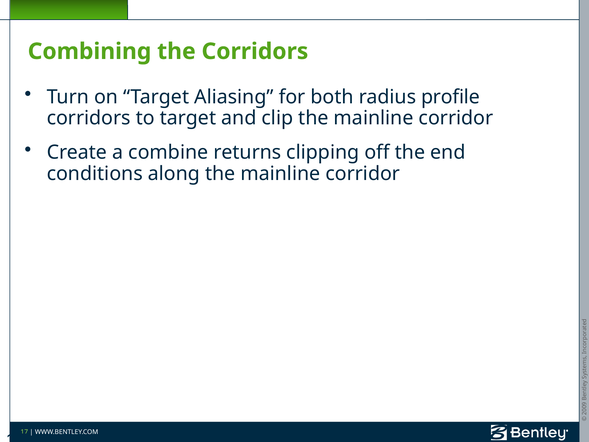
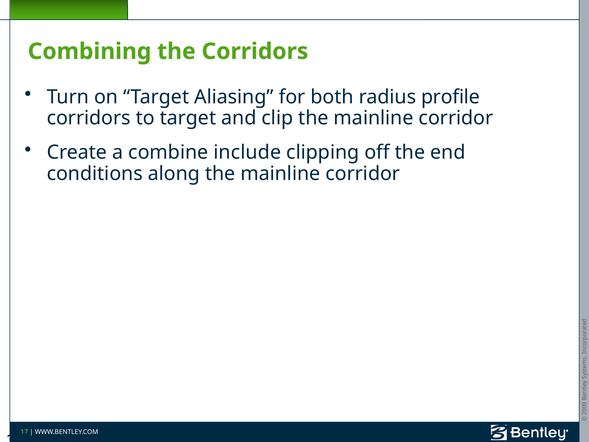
returns: returns -> include (247, 152)
